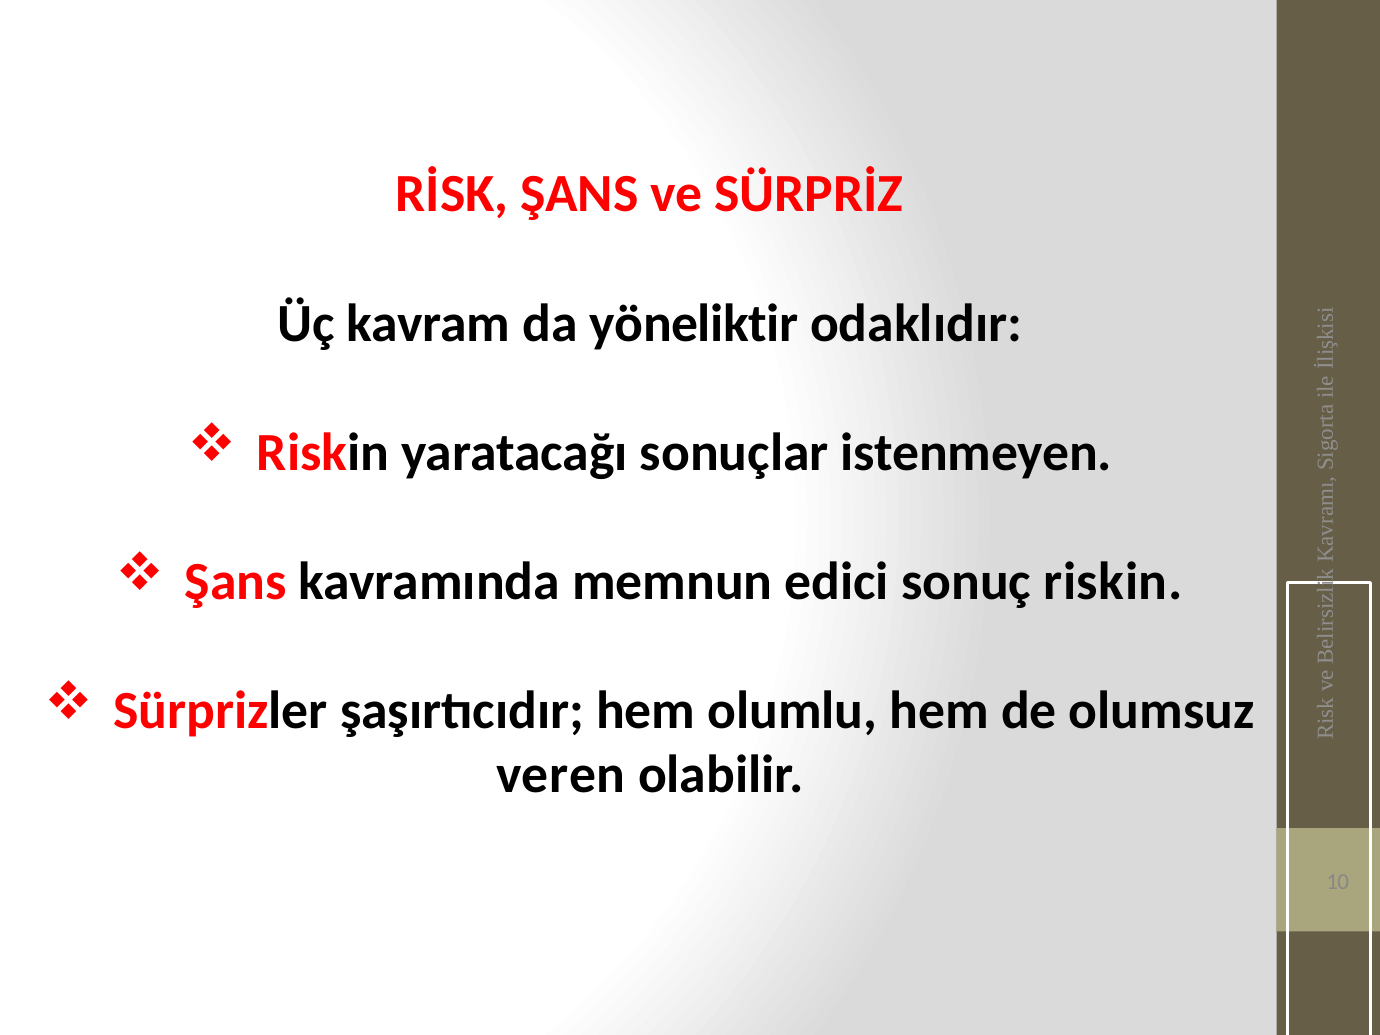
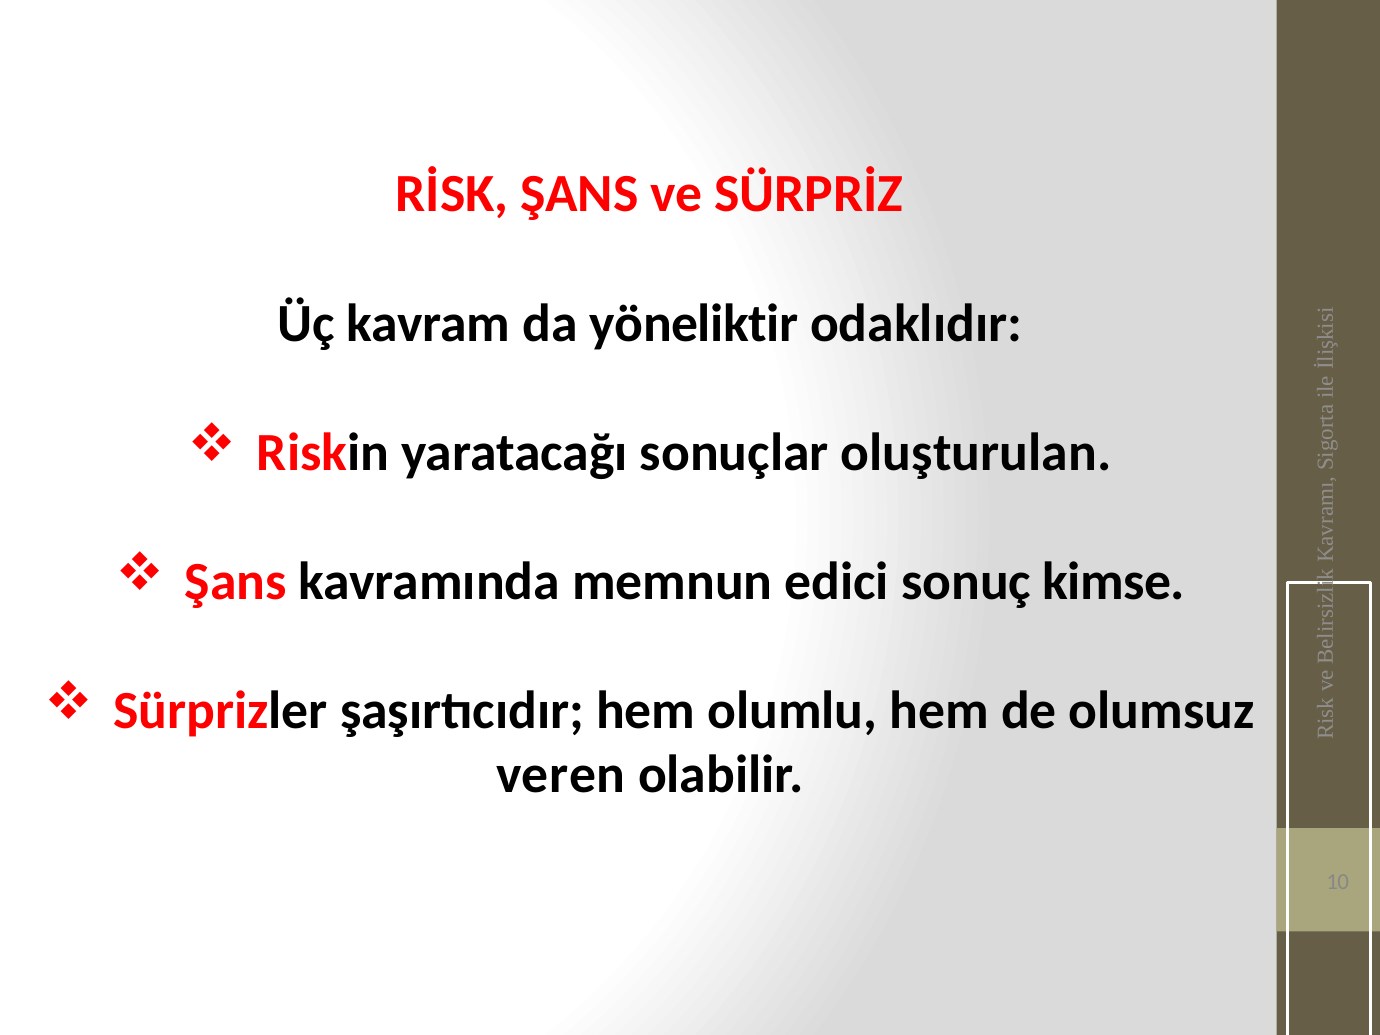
istenmeyen: istenmeyen -> oluşturulan (976, 452)
sonuç riskin: riskin -> kimse (1114, 582)
